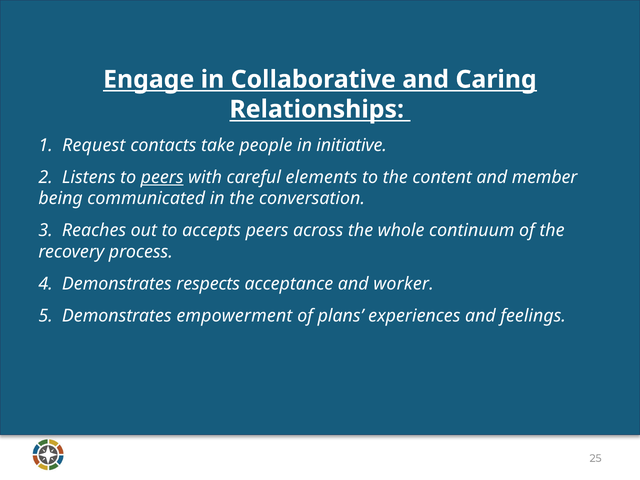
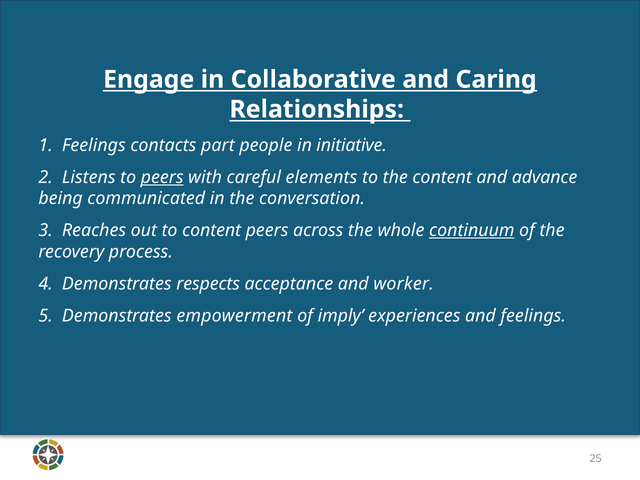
1 Request: Request -> Feelings (94, 145)
take: take -> part (218, 145)
member: member -> advance (545, 177)
to accepts: accepts -> content (212, 231)
continuum underline: none -> present (472, 231)
plans: plans -> imply (341, 316)
